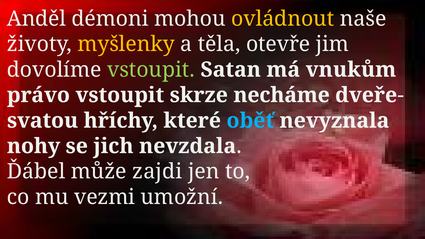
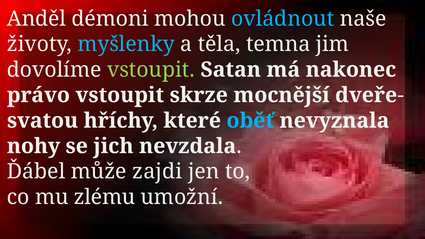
ovládnout colour: yellow -> light blue (283, 19)
myšlenky colour: yellow -> light blue (126, 44)
otevře: otevře -> temna (278, 44)
vnukům: vnukům -> nakonec (351, 70)
necháme: necháme -> mocnější (282, 95)
vezmi: vezmi -> zlému (105, 197)
